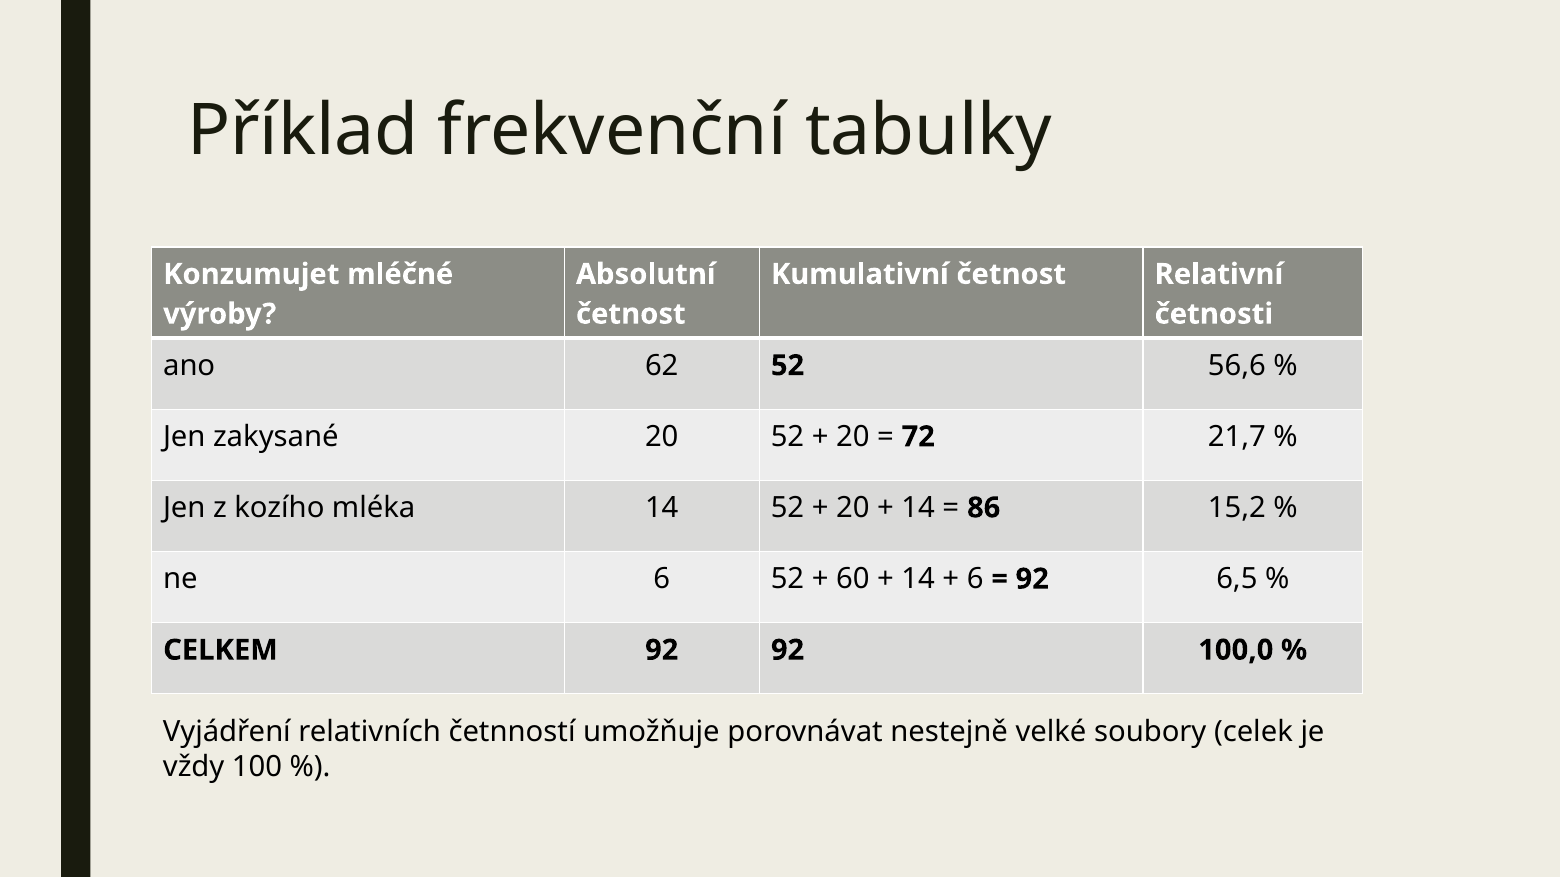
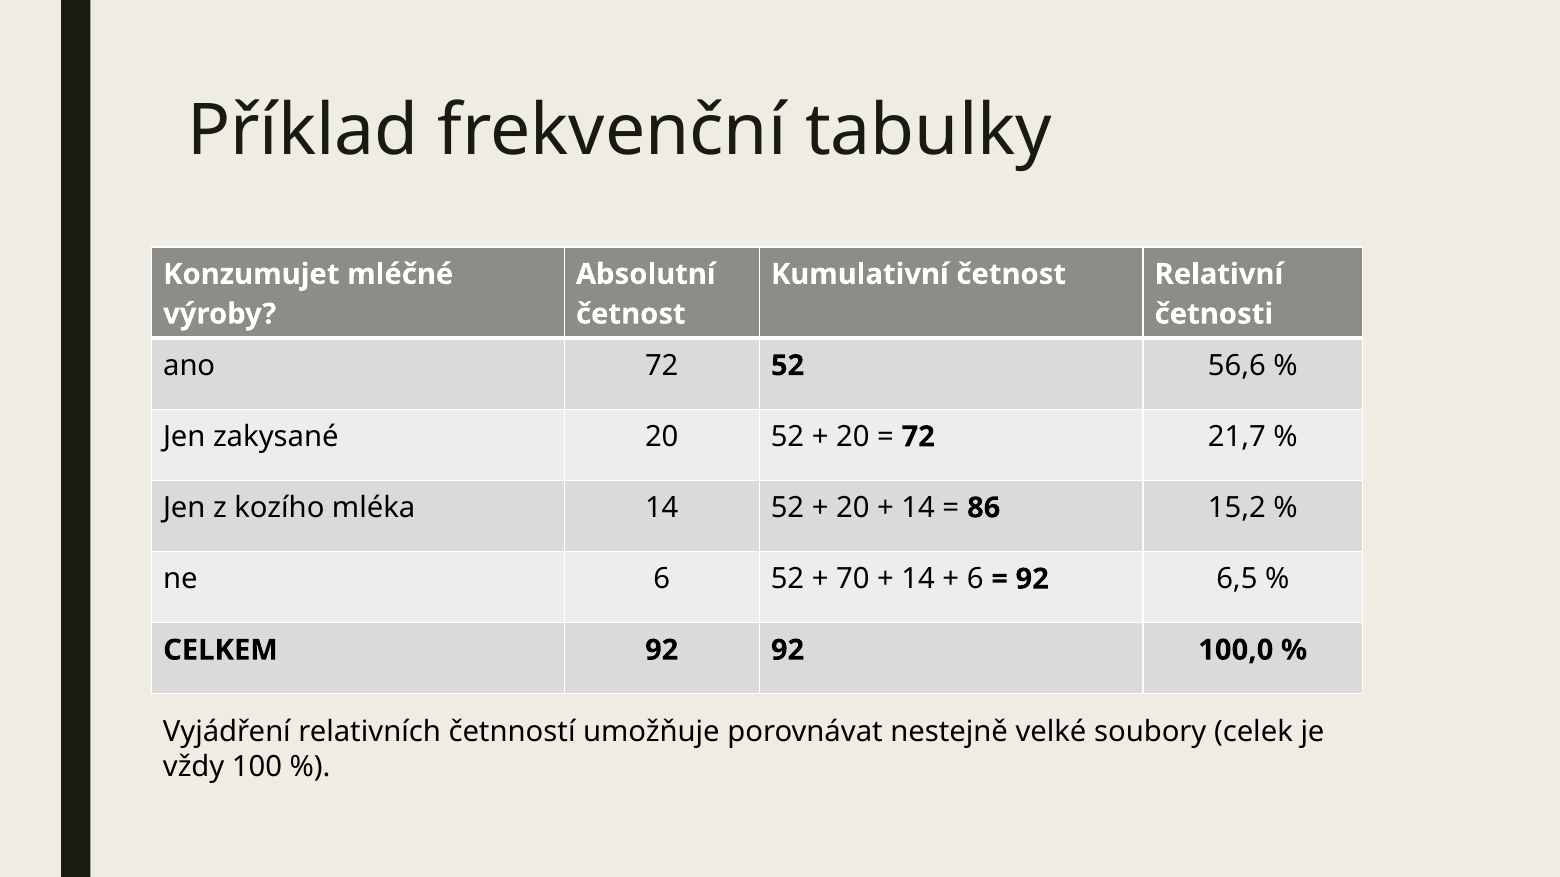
ano 62: 62 -> 72 (662, 366)
60: 60 -> 70 (853, 579)
